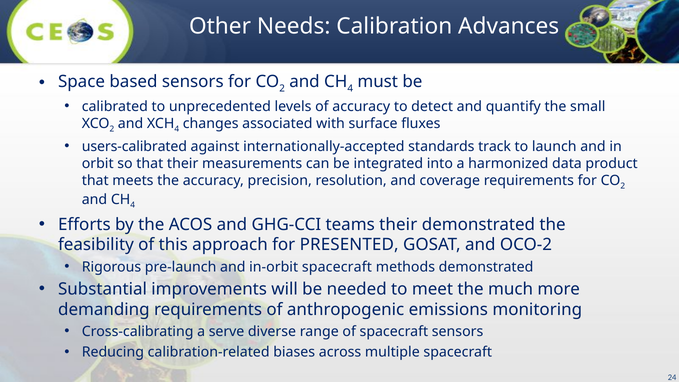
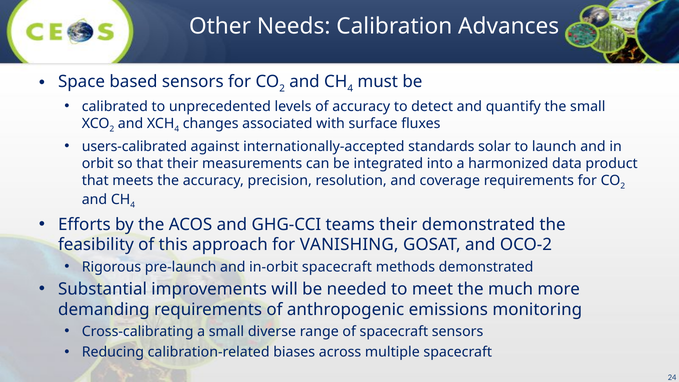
track: track -> solar (495, 146)
PRESENTED: PRESENTED -> VANISHING (349, 245)
a serve: serve -> small (226, 332)
